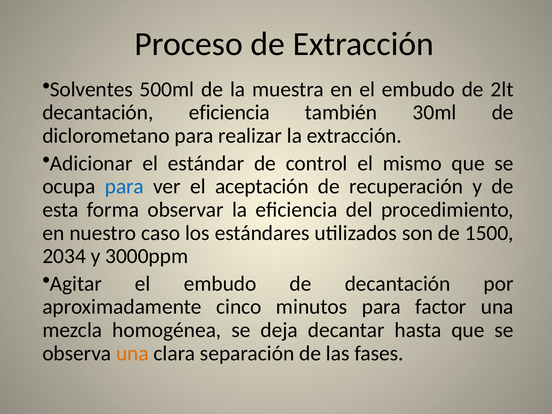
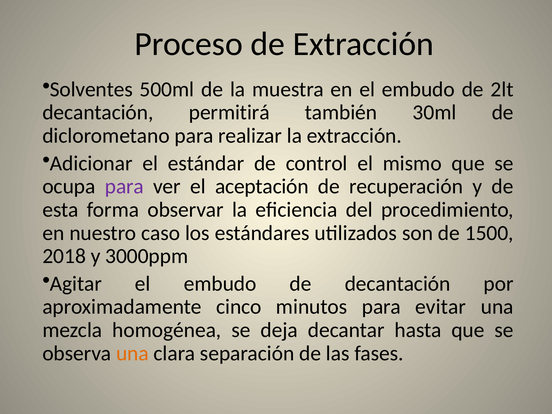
decantación eficiencia: eficiencia -> permitirá (229, 113)
para colour: blue -> purple (124, 187)
2034: 2034 -> 2018 (64, 256)
factor: factor -> evitar (441, 307)
